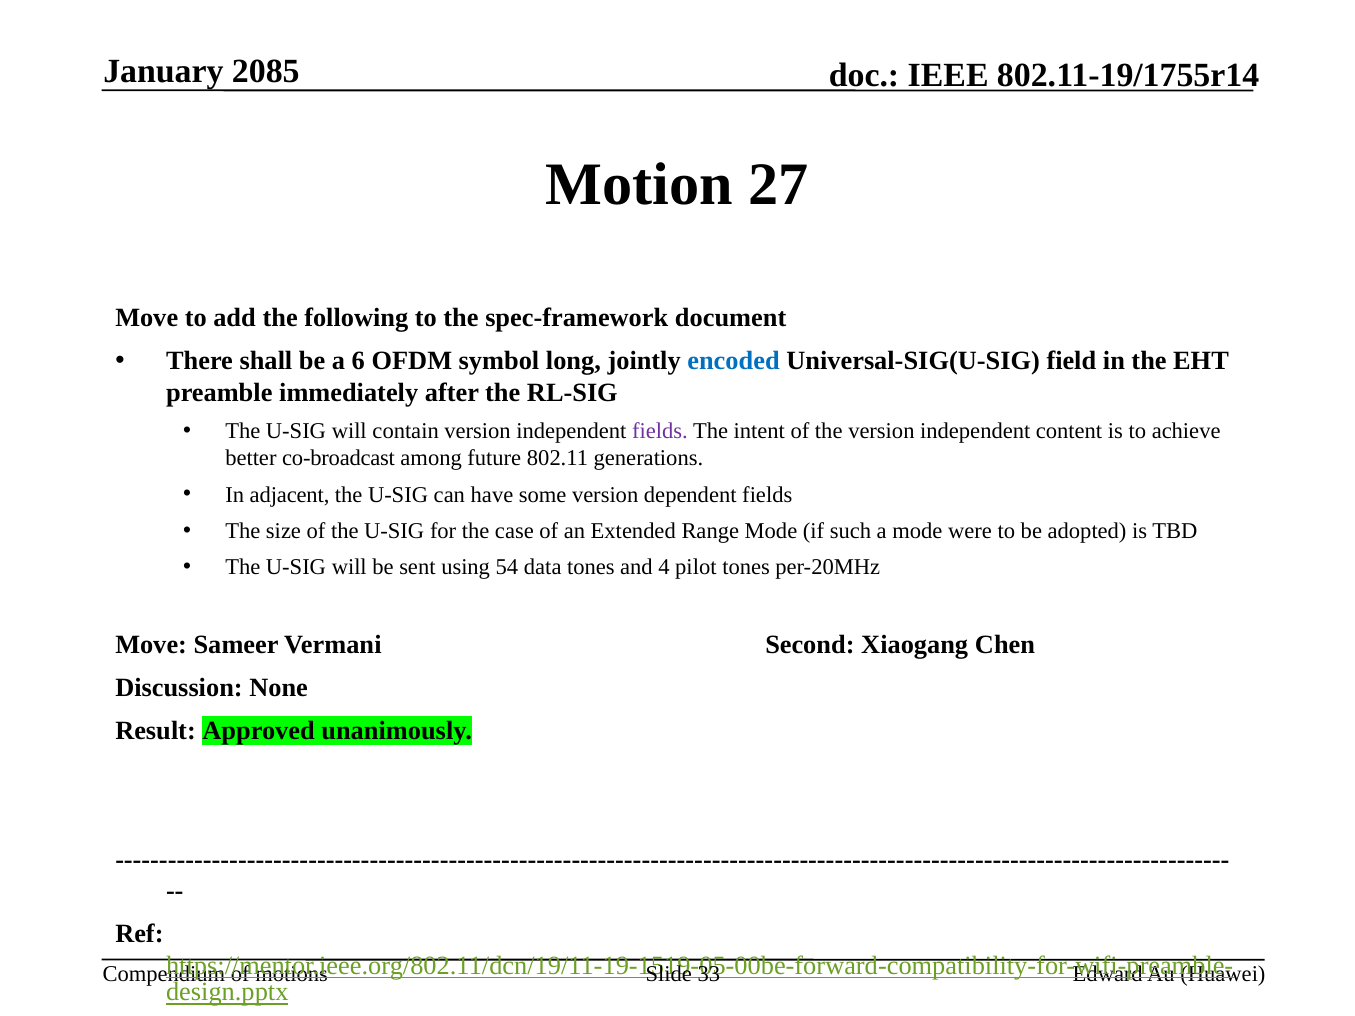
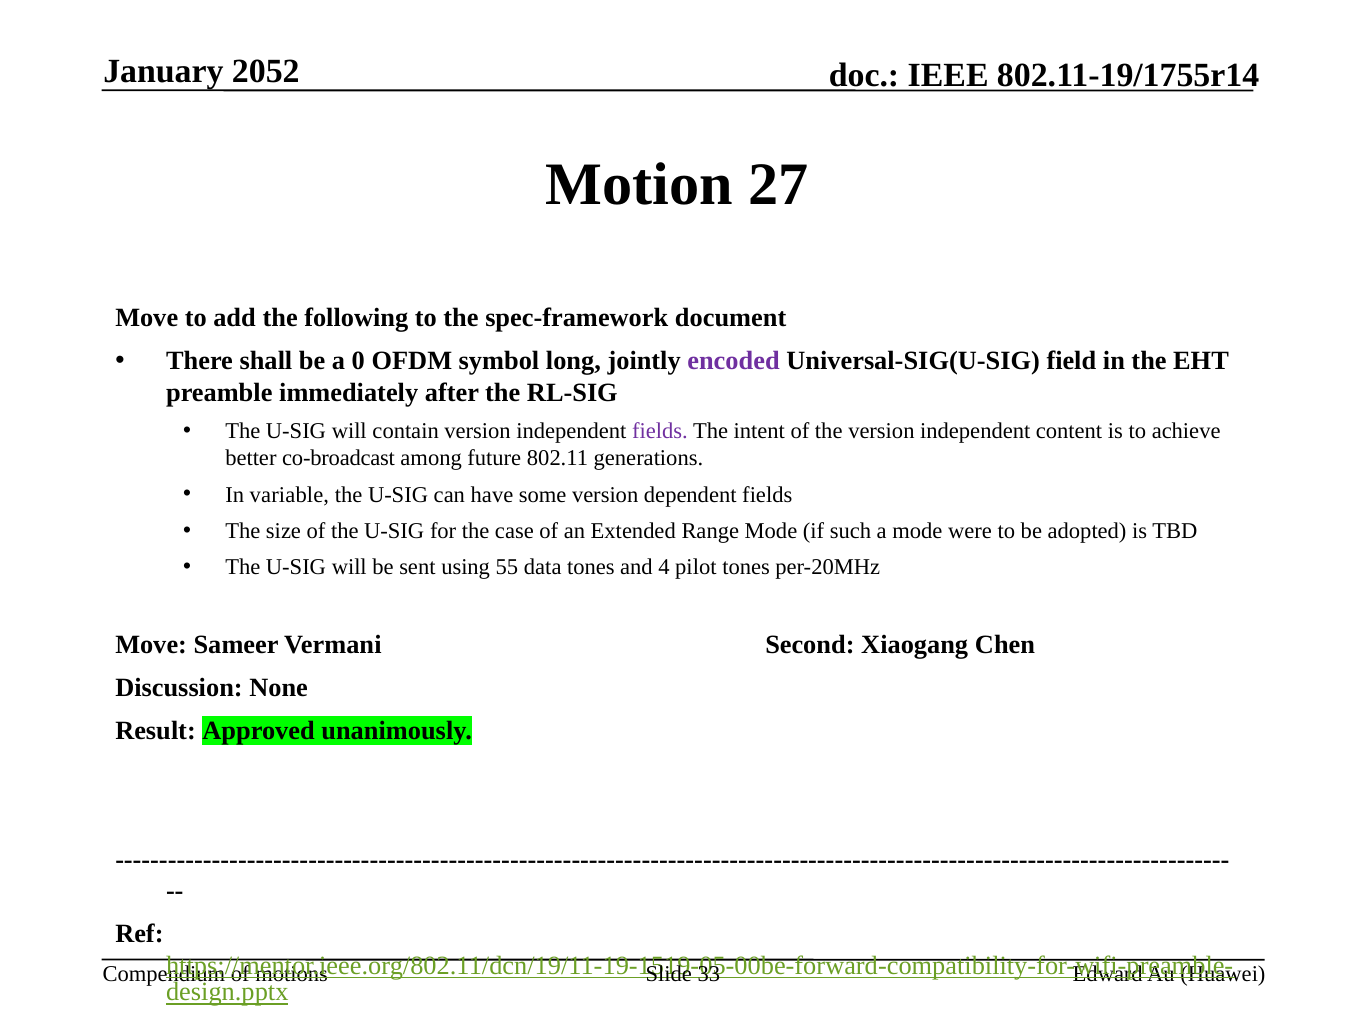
2085: 2085 -> 2052 (266, 72)
6: 6 -> 0 (358, 361)
encoded colour: blue -> purple (733, 361)
adjacent: adjacent -> variable (289, 495)
54: 54 -> 55 (507, 568)
